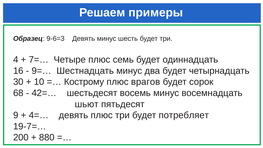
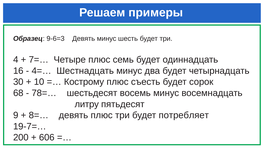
9=…: 9=… -> 4=… (41, 71)
врагов: врагов -> съесть (146, 82)
42=…: 42=… -> 78=… (44, 93)
шьют: шьют -> литру (87, 104)
4=…: 4=… -> 8=… (39, 115)
880: 880 -> 606 (47, 138)
